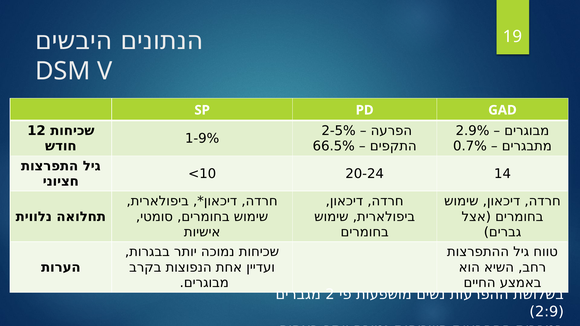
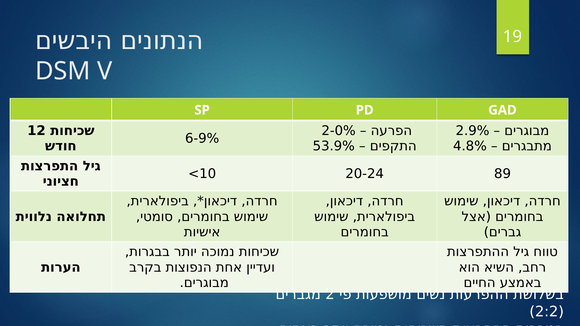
2-5%: 2-5% -> 2-0% (339, 131)
1-9%: 1-9% -> 6-9% (202, 139)
66.5%: 66.5% -> 53.9% (334, 146)
0.7%: 0.7% -> 4.8% (470, 146)
14: 14 -> 89 (503, 174)
2:9: 2:9 -> 2:2 (547, 312)
